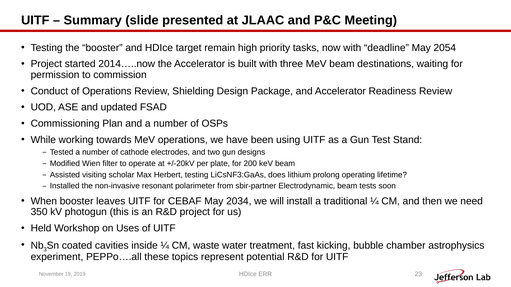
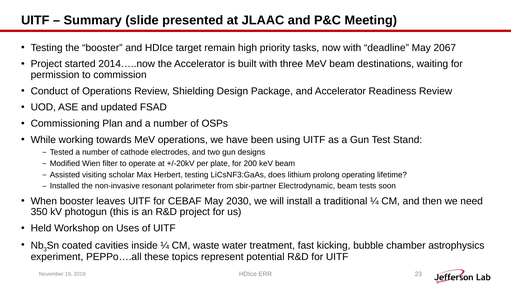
2054: 2054 -> 2067 (445, 48)
2034: 2034 -> 2030 (239, 201)
